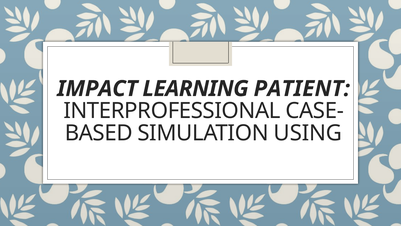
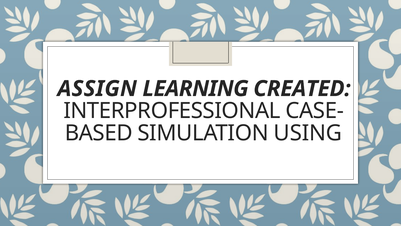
IMPACT: IMPACT -> ASSIGN (97, 89)
PATIENT: PATIENT -> CREATED (302, 89)
